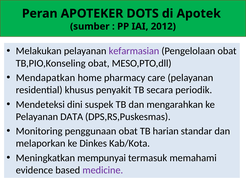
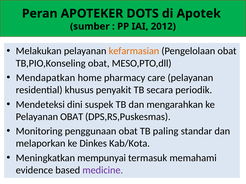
kefarmasian colour: purple -> orange (134, 51)
Pelayanan DATA: DATA -> OBAT (72, 117)
harian: harian -> paling (166, 132)
